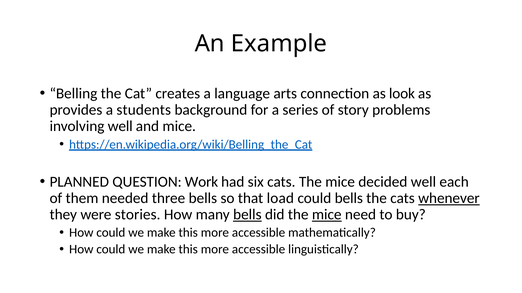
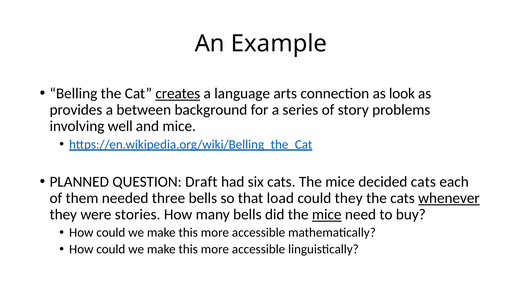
creates underline: none -> present (178, 94)
students: students -> between (144, 110)
Work: Work -> Draft (201, 182)
decided well: well -> cats (423, 182)
could bells: bells -> they (349, 199)
bells underline: present -> none (247, 215)
